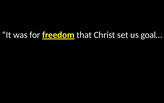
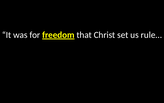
goal…: goal… -> rule… (151, 35)
